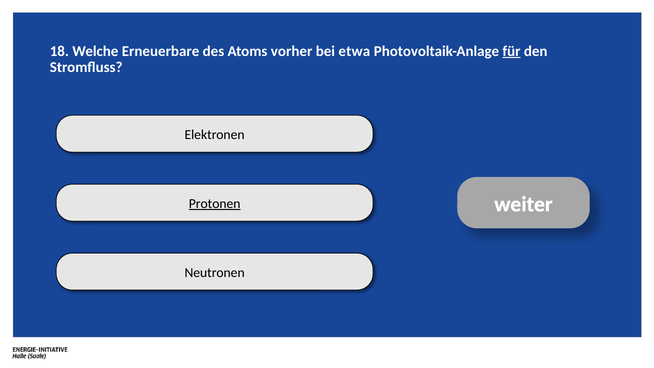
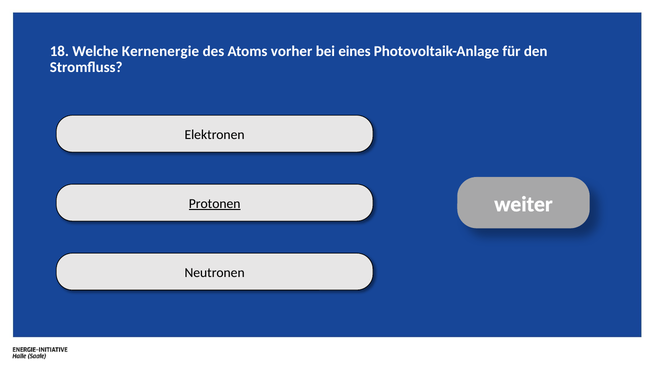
Erneuerbare: Erneuerbare -> Kernenergie (160, 51)
etwa: etwa -> eines (354, 51)
für underline: present -> none (511, 51)
